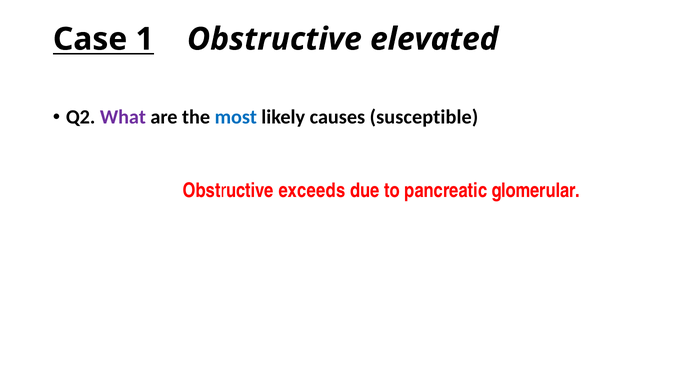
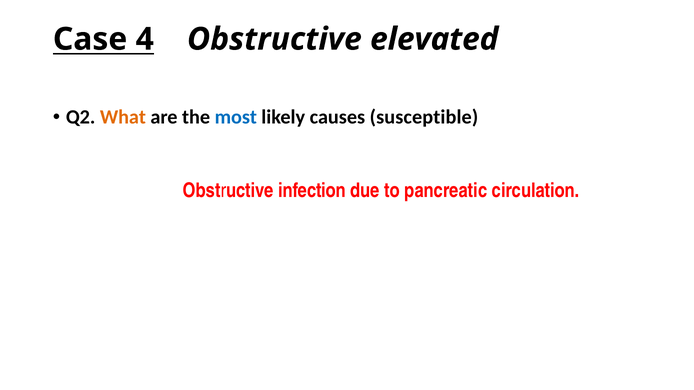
1: 1 -> 4 (145, 39)
What colour: purple -> orange (123, 117)
exceeds: exceeds -> infection (312, 191)
glomerular: glomerular -> circulation (536, 191)
